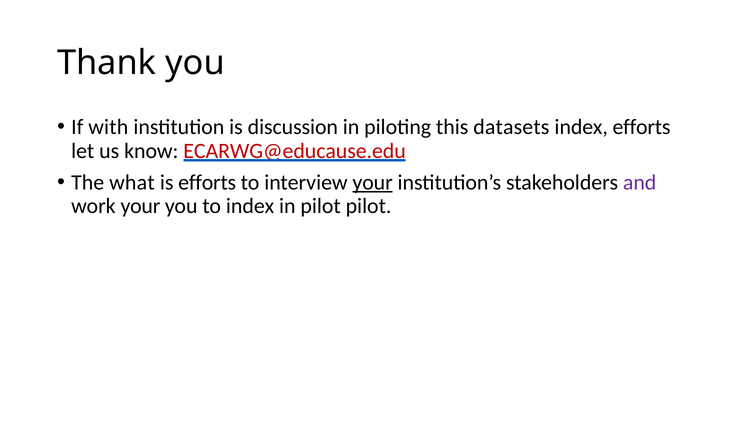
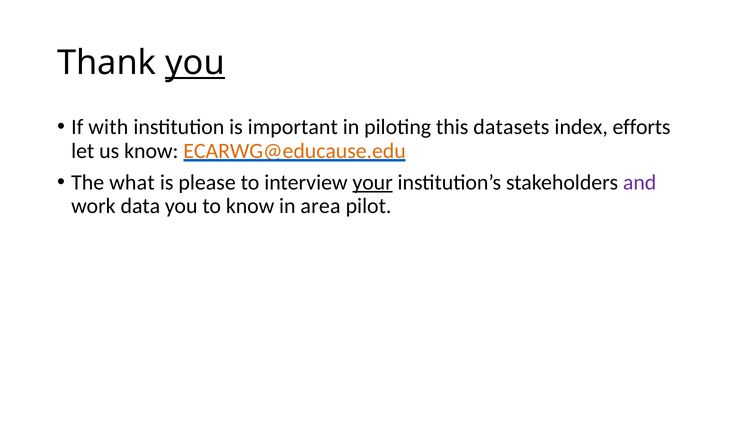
you underline: none -> present (195, 63)
discussion: discussion -> important (293, 127)
ECARWG@educause.edu colour: red -> orange (295, 151)
is efforts: efforts -> please (207, 182)
work your: your -> data (140, 206)
to index: index -> know (250, 206)
in pilot: pilot -> area (321, 206)
